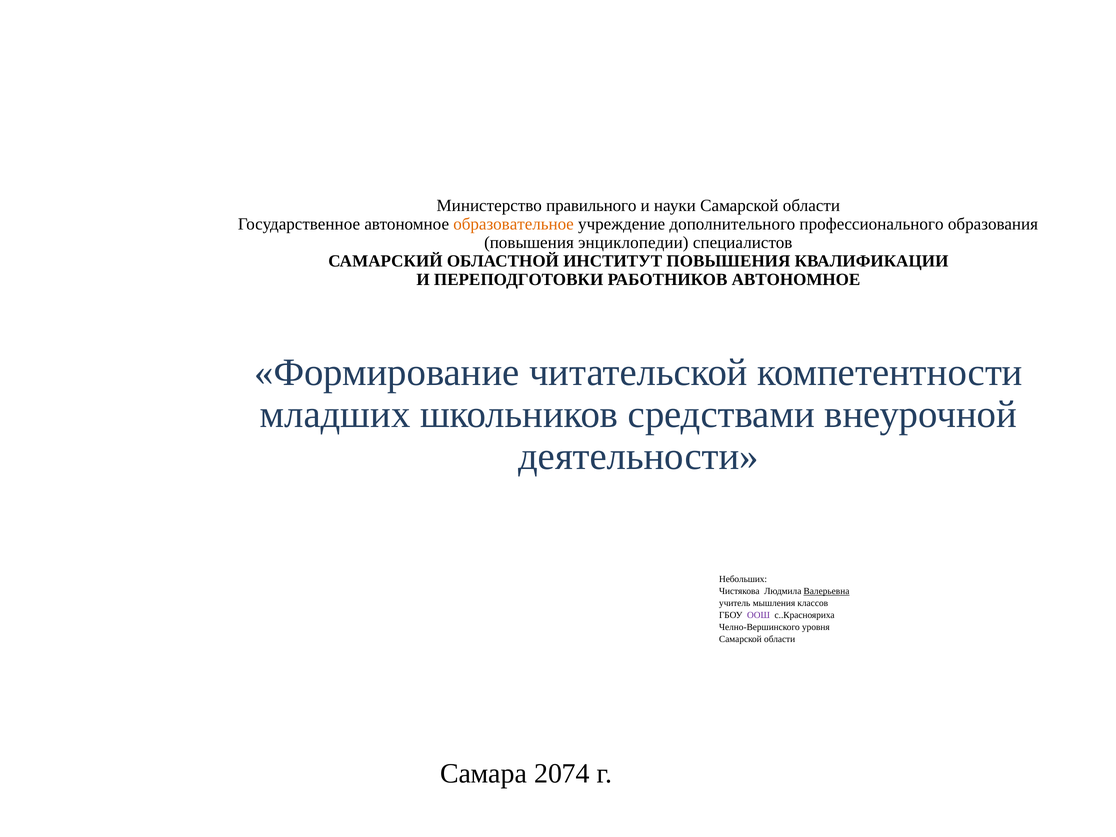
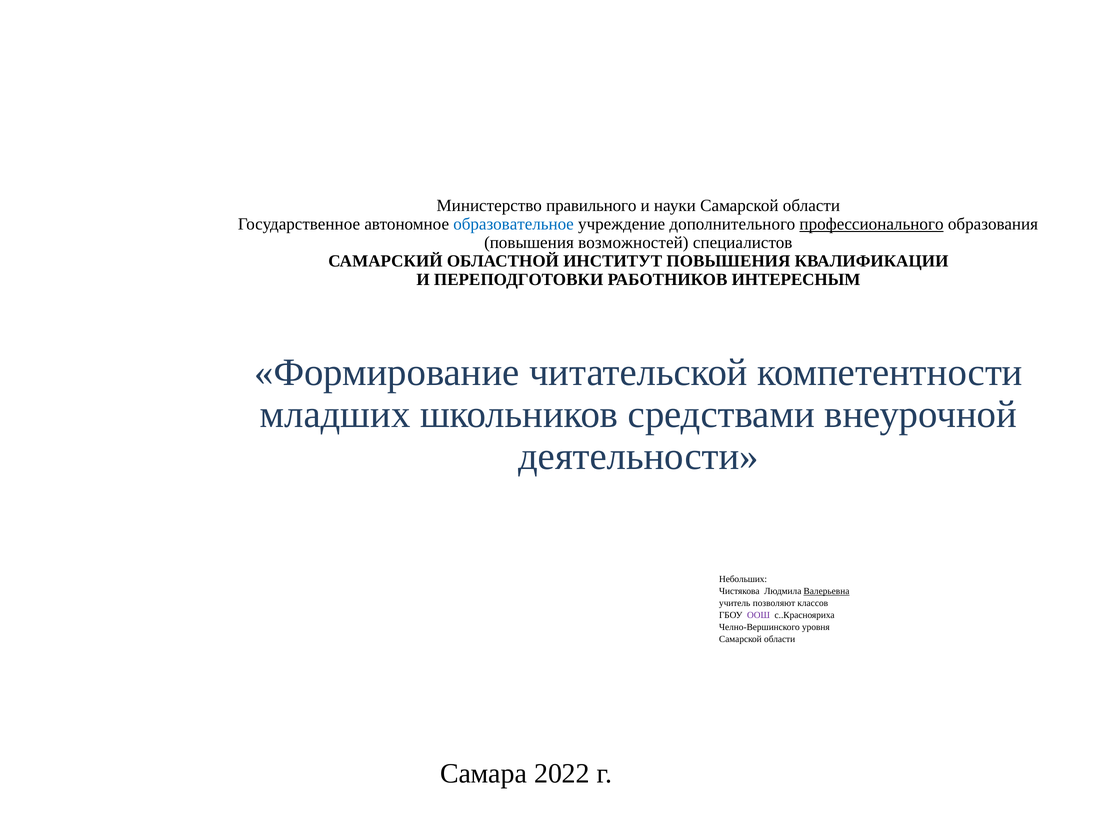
образовательное colour: orange -> blue (514, 224)
профессионального underline: none -> present (872, 224)
энциклопедии: энциклопедии -> возможностей (633, 243)
РАБОТНИКОВ АВТОНОМНОЕ: АВТОНОМНОЕ -> ИНТЕРЕСНЫМ (796, 279)
мышления: мышления -> позволяют (774, 603)
2074: 2074 -> 2022 (562, 774)
